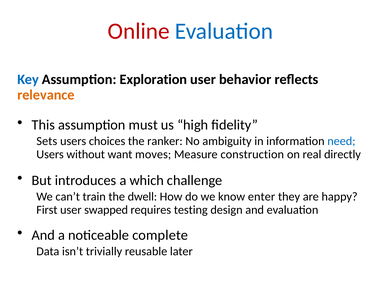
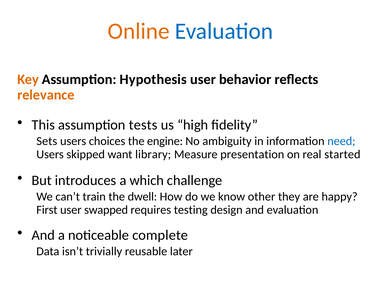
Online colour: red -> orange (139, 31)
Key colour: blue -> orange (28, 79)
Exploration: Exploration -> Hypothesis (153, 79)
must: must -> tests (143, 125)
ranker: ranker -> engine (165, 141)
without: without -> skipped (86, 154)
moves: moves -> library (153, 154)
construction: construction -> presentation (252, 154)
directly: directly -> started (342, 154)
enter: enter -> other (262, 196)
